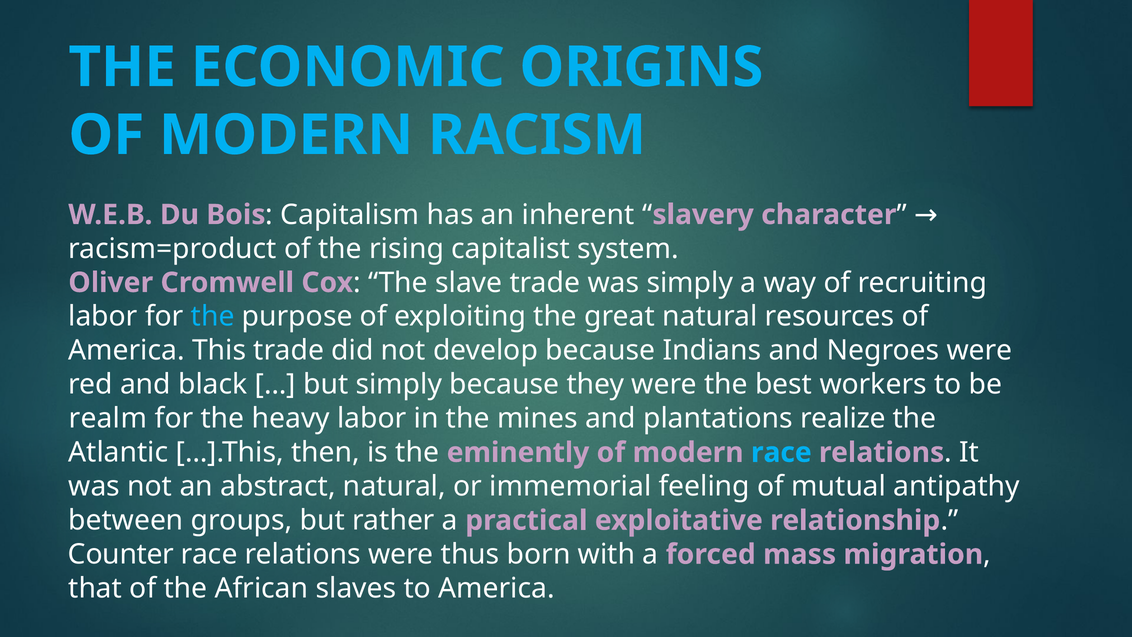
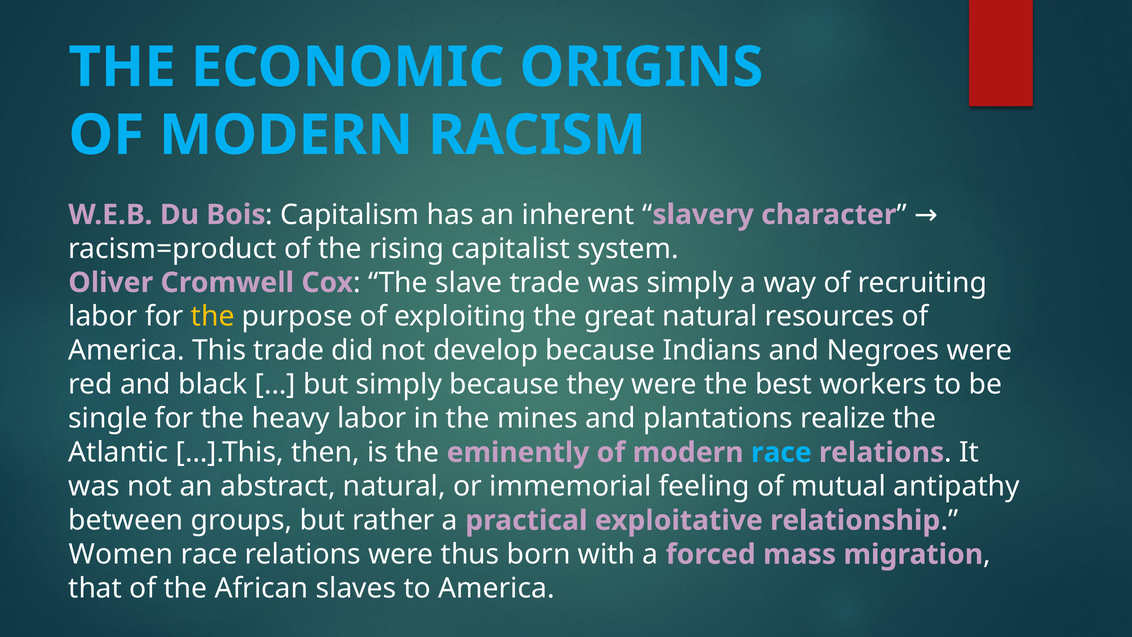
the colour: light blue -> yellow (213, 317)
realm: realm -> single (108, 418)
Counter: Counter -> Women (121, 554)
